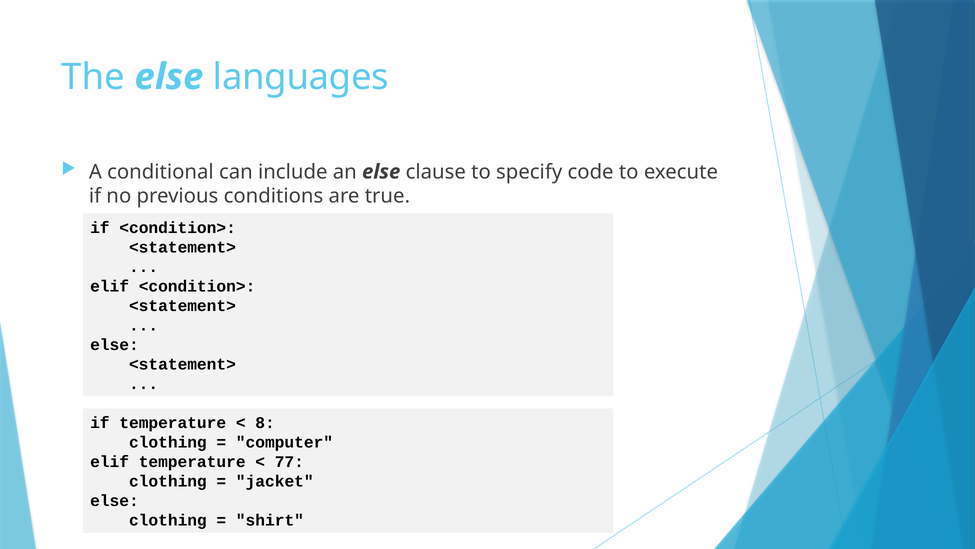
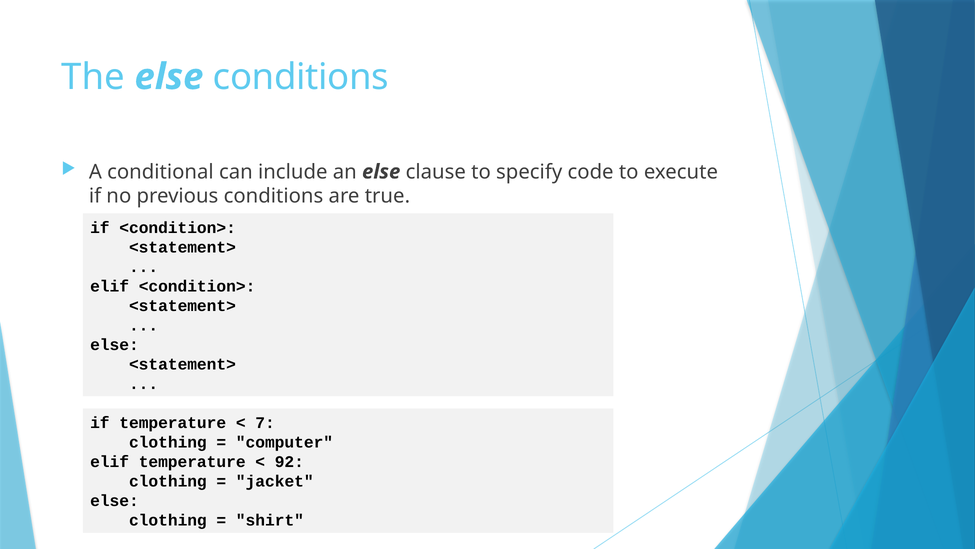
else languages: languages -> conditions (301, 77)
8: 8 -> 7 (265, 423)
77: 77 -> 92 (289, 462)
